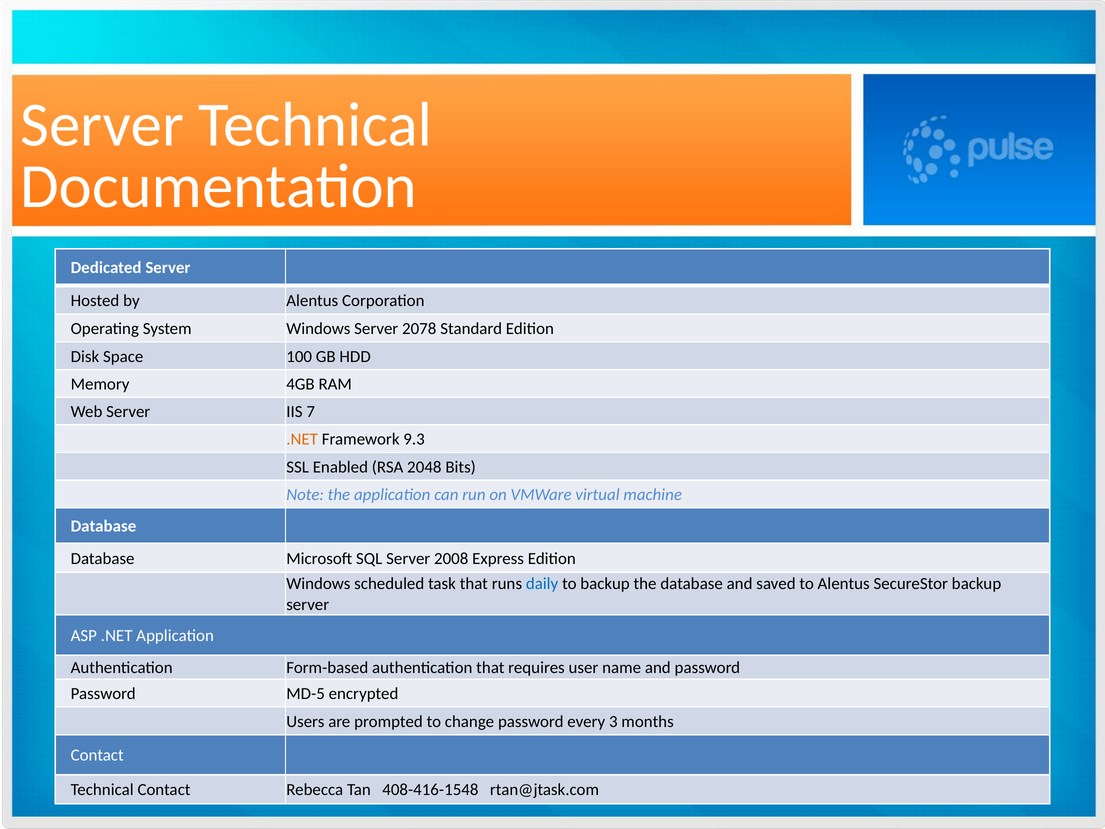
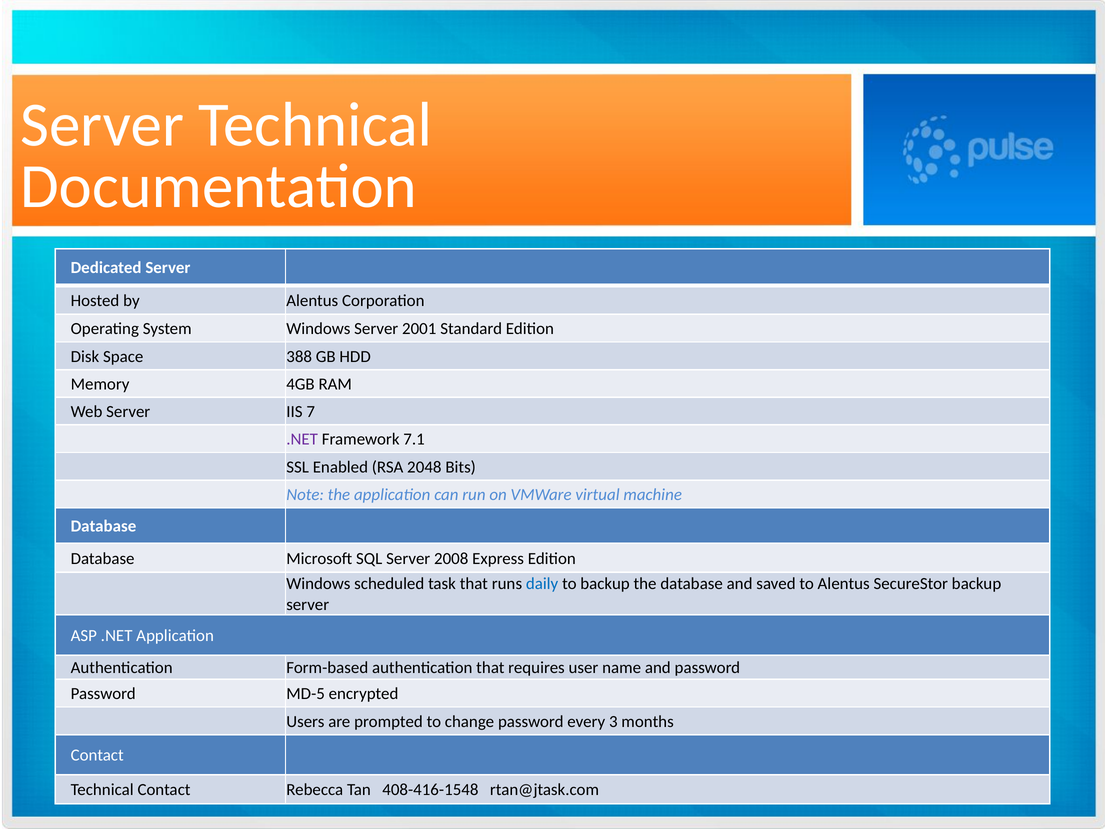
2078: 2078 -> 2001 (419, 329)
100: 100 -> 388 (299, 356)
.NET colour: orange -> purple (302, 439)
9.3: 9.3 -> 7.1 (414, 439)
